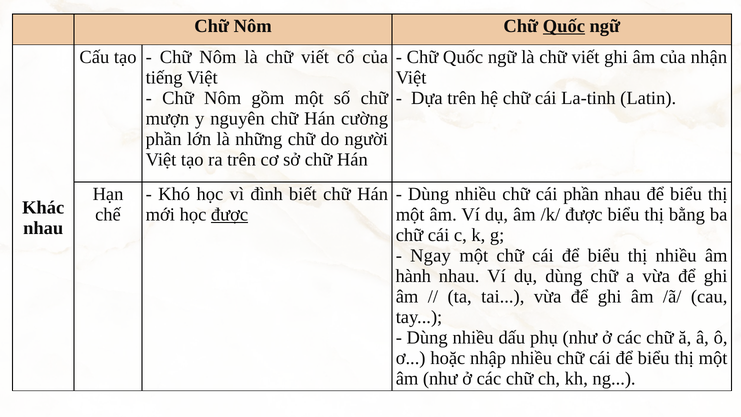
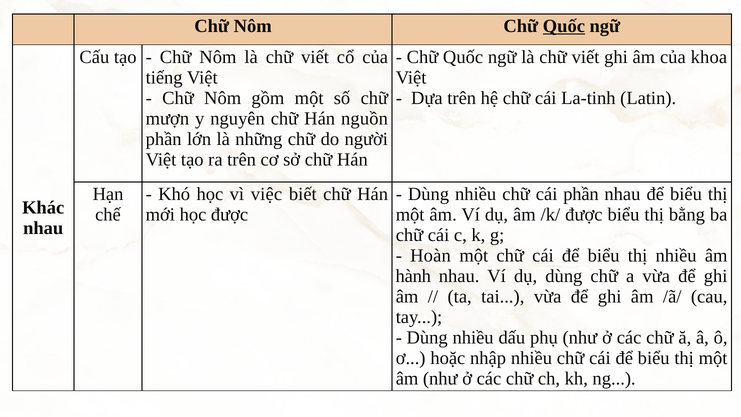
nhận: nhận -> khoa (709, 57)
cường: cường -> nguồn (365, 119)
đình: đình -> việc (266, 194)
được underline: present -> none (230, 215)
Ngay: Ngay -> Hoàn (430, 256)
